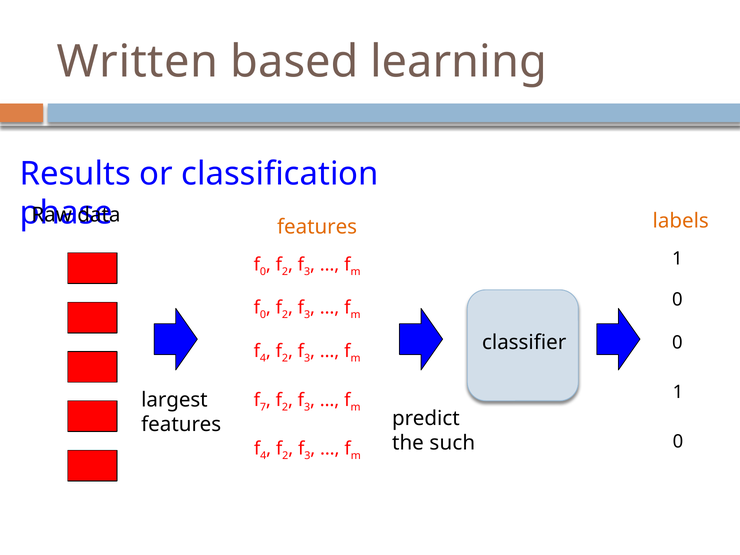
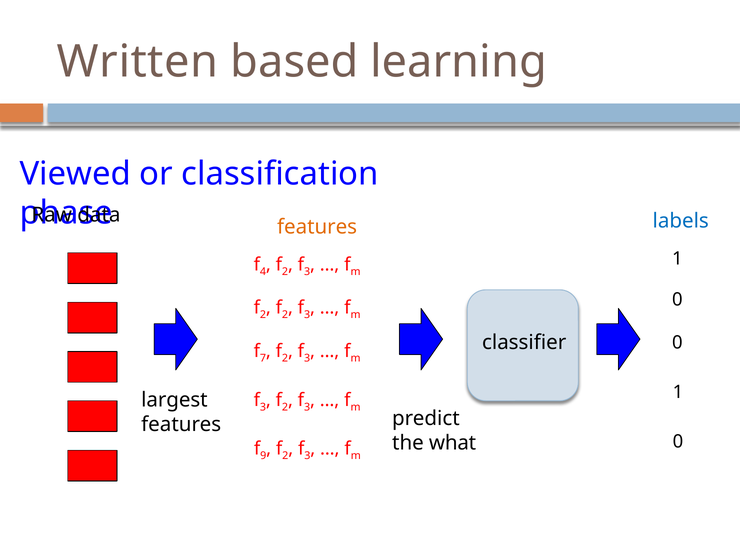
Results: Results -> Viewed (75, 174)
labels colour: orange -> blue (681, 221)
0: 0 -> 4 (263, 272)
0: 0 -> 2 (263, 315)
4: 4 -> 7 (263, 358)
7: 7 -> 3 (263, 407)
such: such -> what (453, 443)
4: 4 -> 9 (263, 456)
